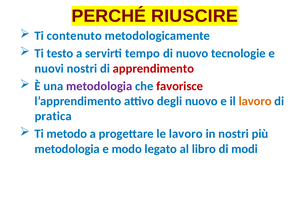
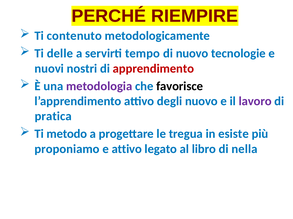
RIUSCIRE: RIUSCIRE -> RIEMPIRE (195, 16)
testo: testo -> delle (60, 54)
favorisce colour: red -> black (180, 86)
lavoro colour: orange -> purple (255, 102)
le lavoro: lavoro -> tregua (186, 134)
in nostri: nostri -> esiste (234, 134)
metodologia: metodologia -> proponiamo (67, 149)
e modo: modo -> attivo (127, 149)
modi: modi -> nella (245, 149)
